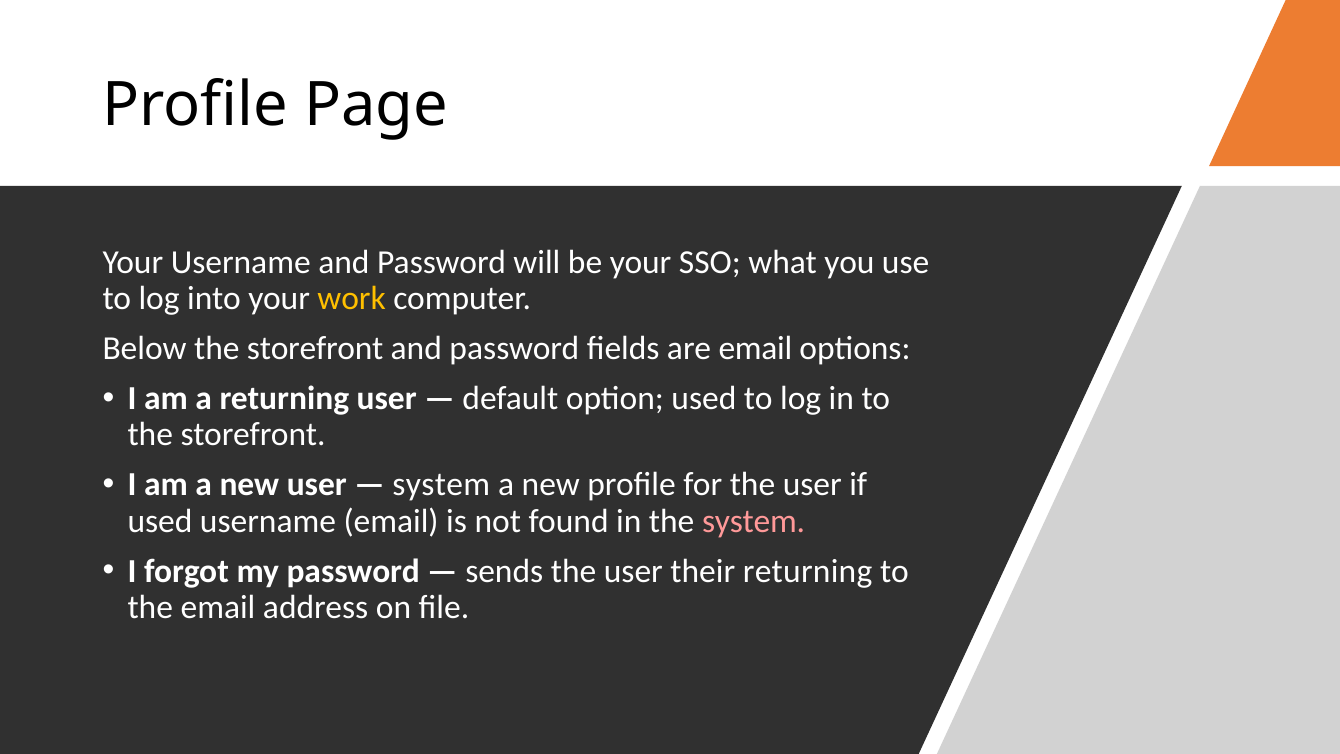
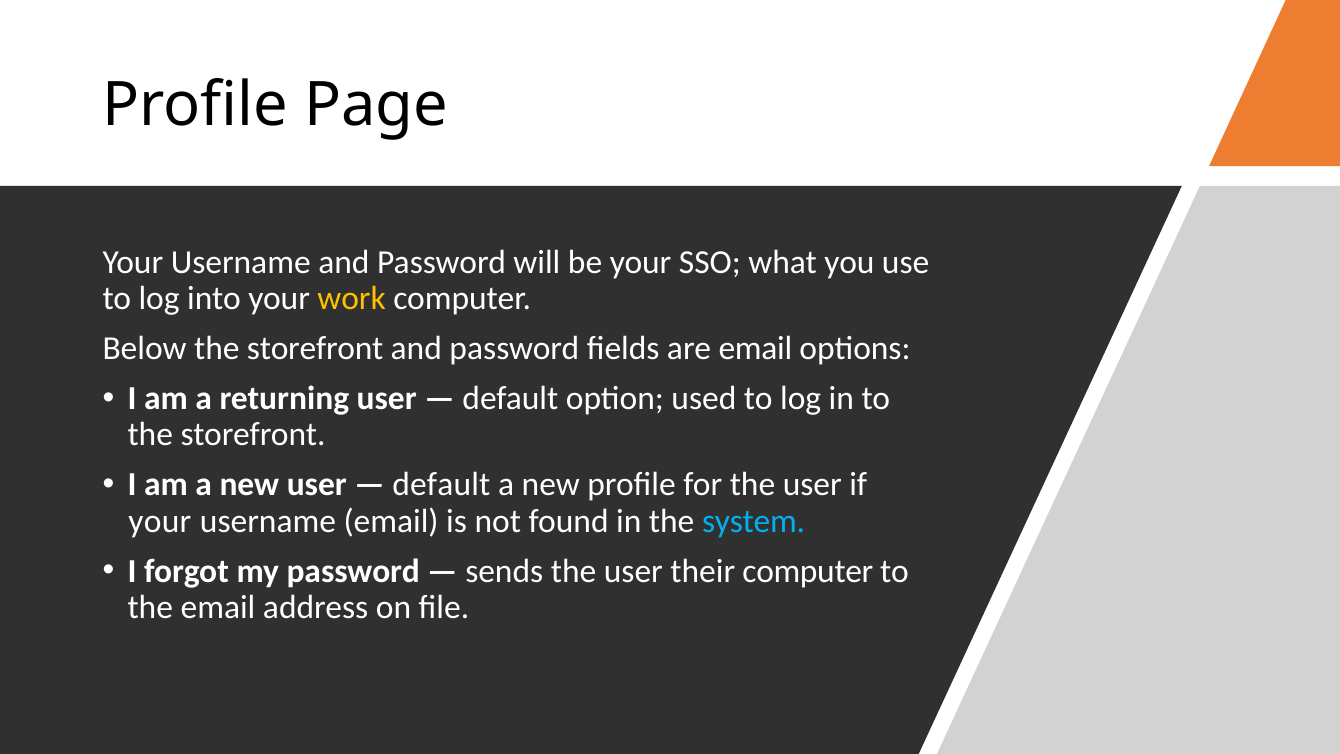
system: system -> default (441, 485)
used: used -> your (160, 521)
system colour: pink -> light blue (754, 521)
their returning: returning -> computer (808, 571)
